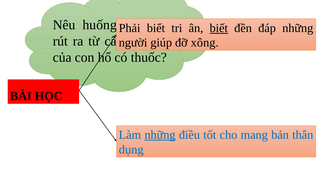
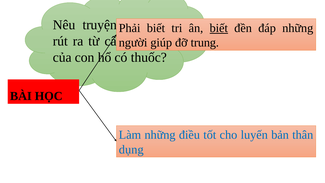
huống: huống -> truyện (100, 25)
xông: xông -> trung (205, 43)
những underline: present -> none (160, 135)
mang: mang -> luyến (254, 135)
